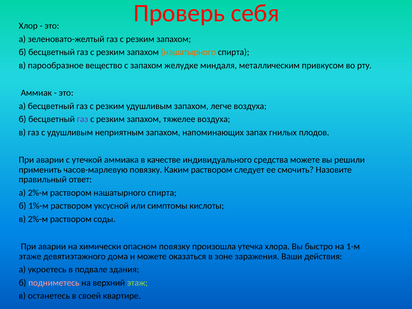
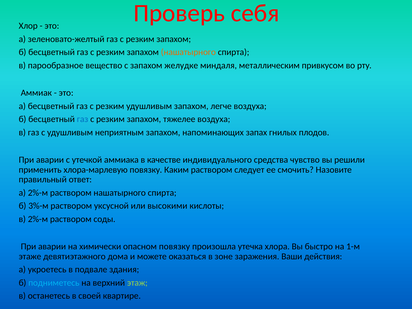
газ colour: purple -> blue (83, 119)
средства можете: можете -> чувство (305, 160)
часов-марлевую: часов-марлевую -> хлора-марлевую (96, 170)
1%-м: 1%-м -> 3%-м (38, 206)
симптомы: симптомы -> высокими (167, 206)
подниметесь colour: pink -> light blue (54, 283)
